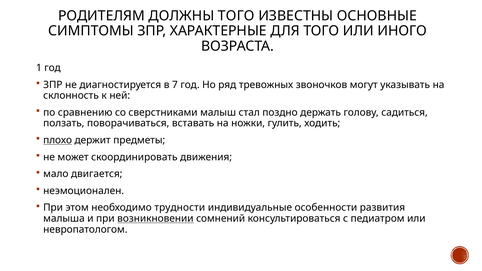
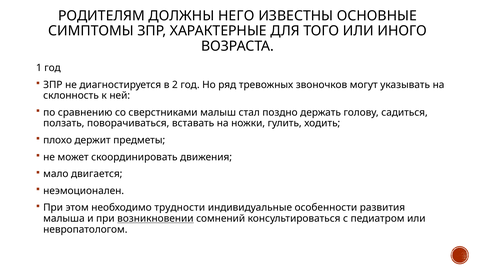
ДОЛЖНЫ ТОГО: ТОГО -> НЕГО (236, 16)
7: 7 -> 2 (175, 85)
плохо underline: present -> none (58, 140)
